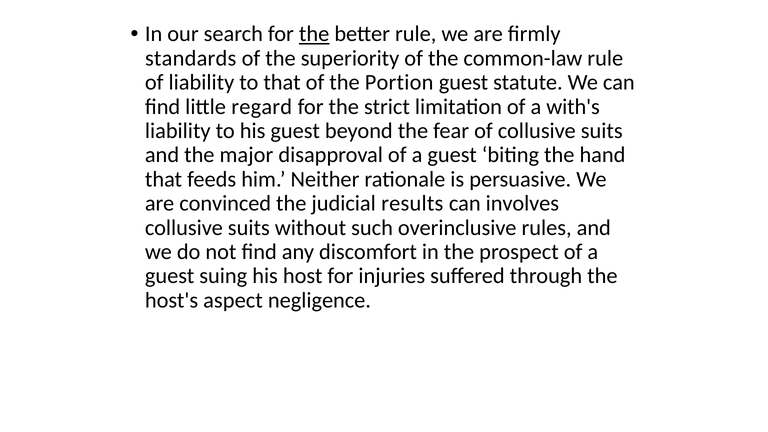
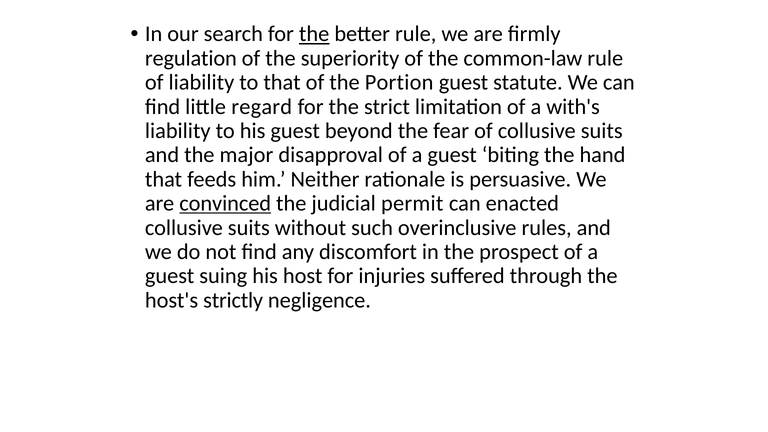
standards: standards -> regulation (191, 58)
convinced underline: none -> present (225, 203)
results: results -> permit (412, 203)
involves: involves -> enacted (522, 203)
aspect: aspect -> strictly (233, 300)
